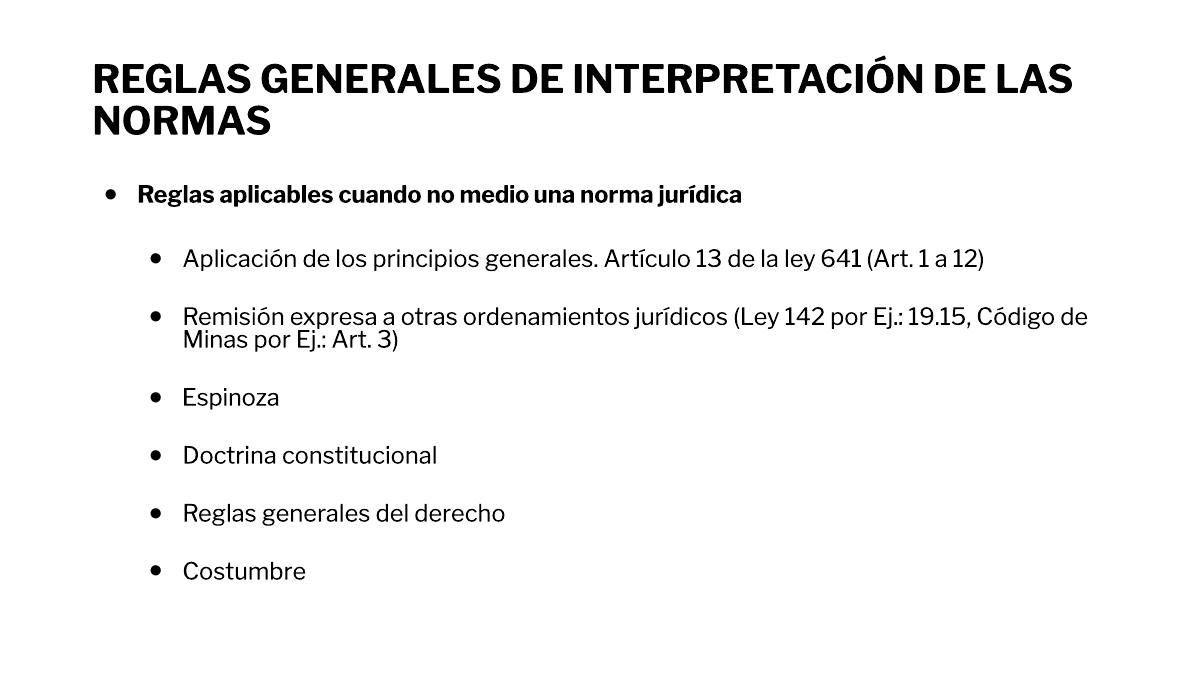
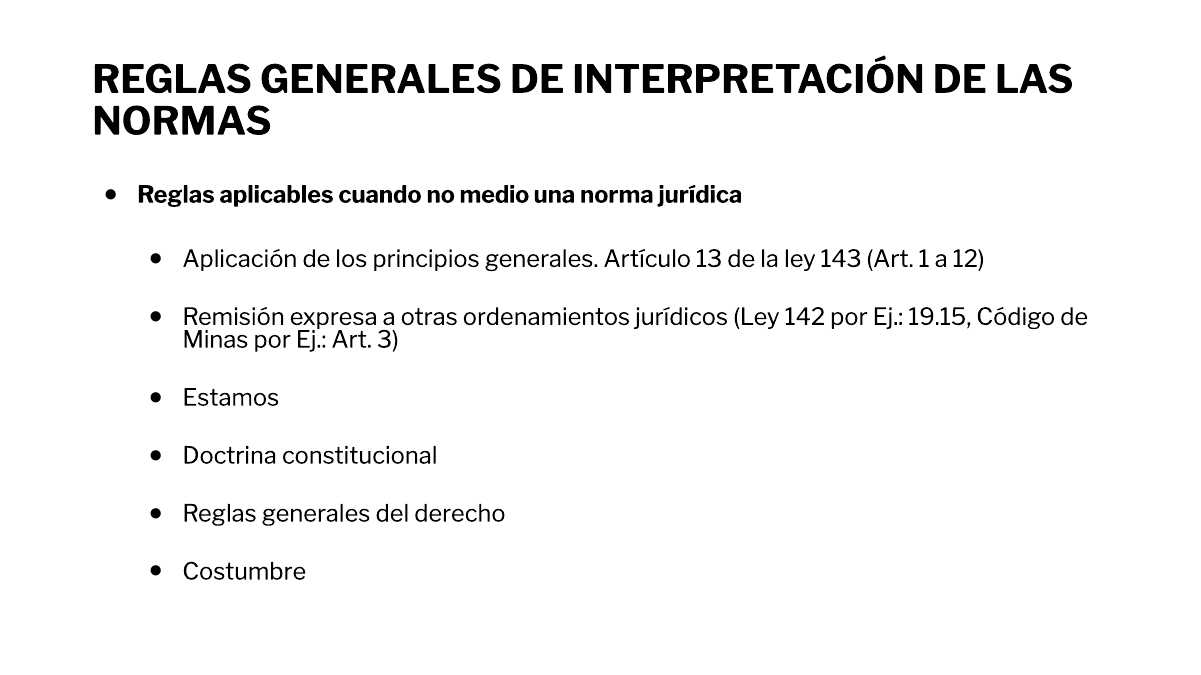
641: 641 -> 143 (841, 259)
Espinoza: Espinoza -> Estamos (231, 398)
